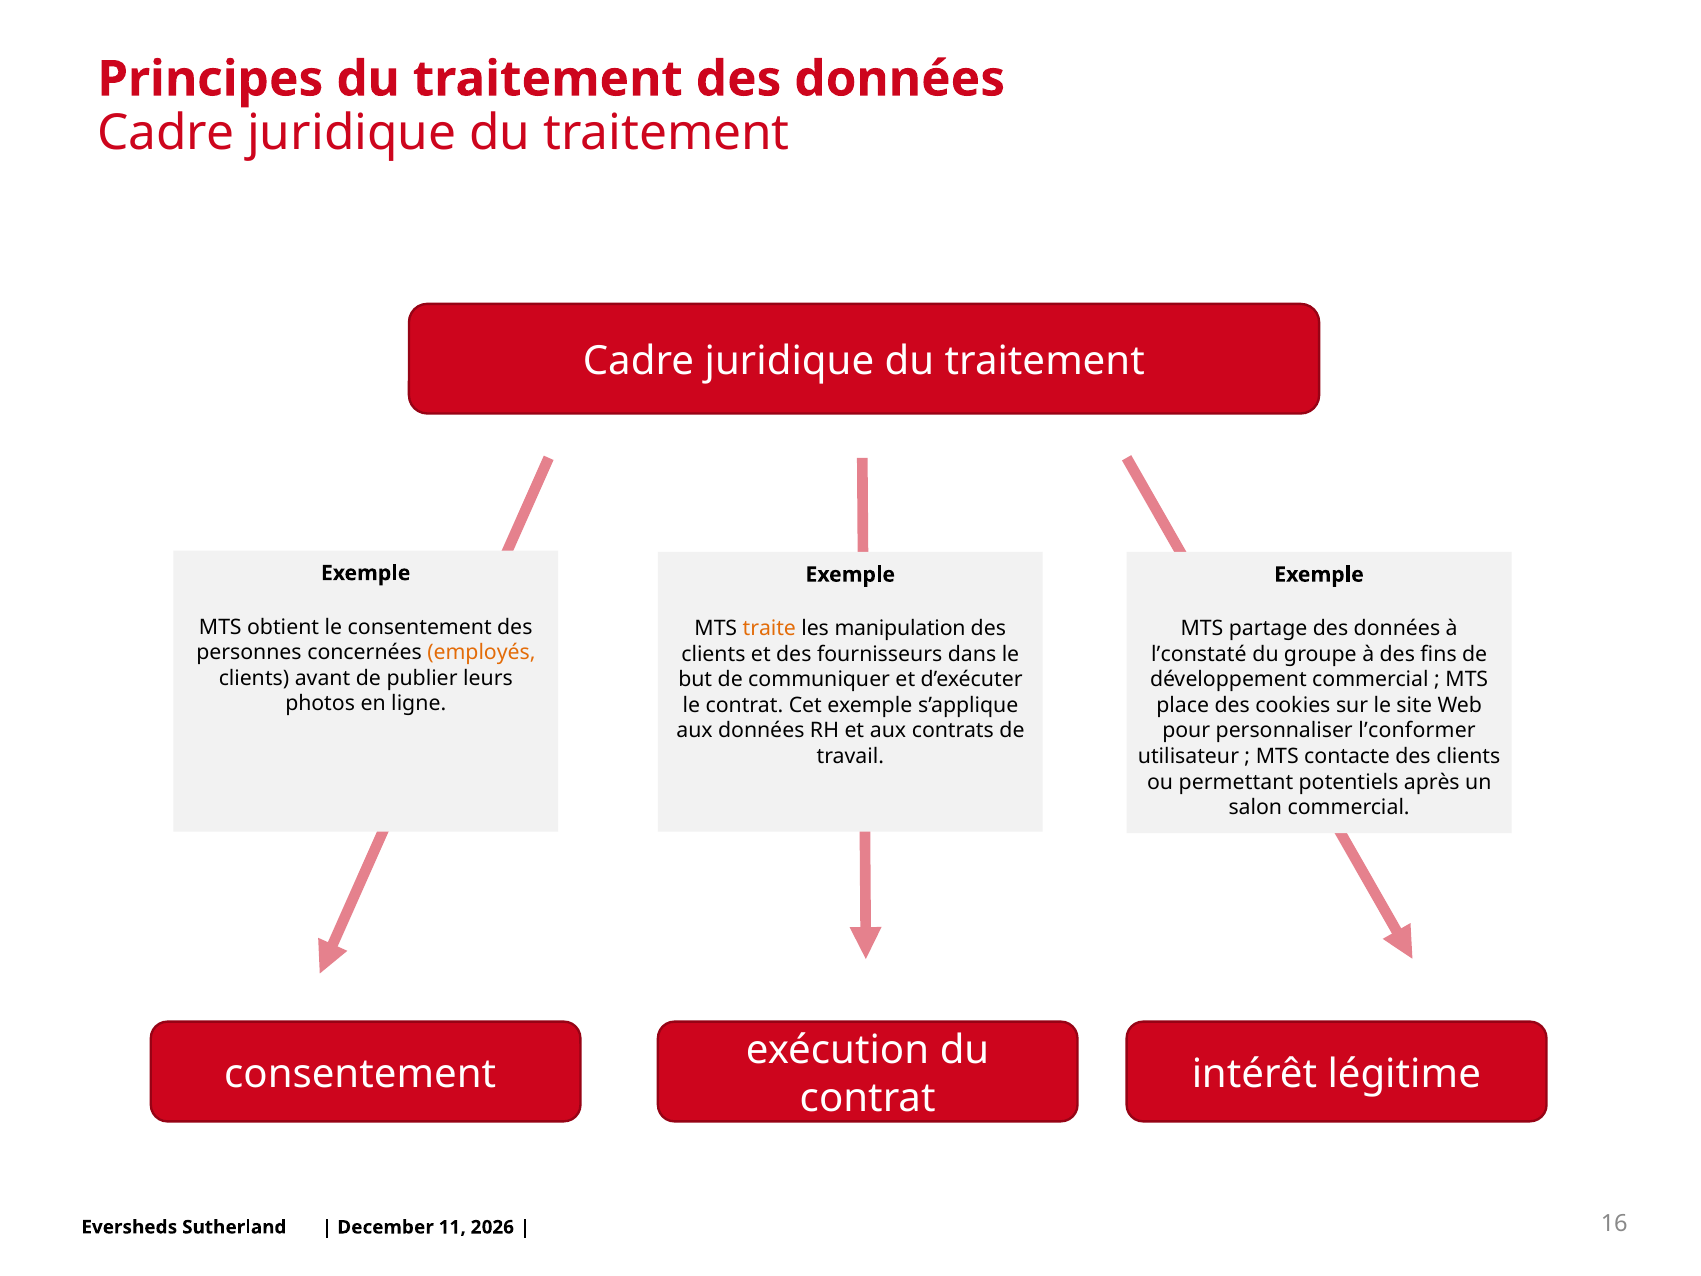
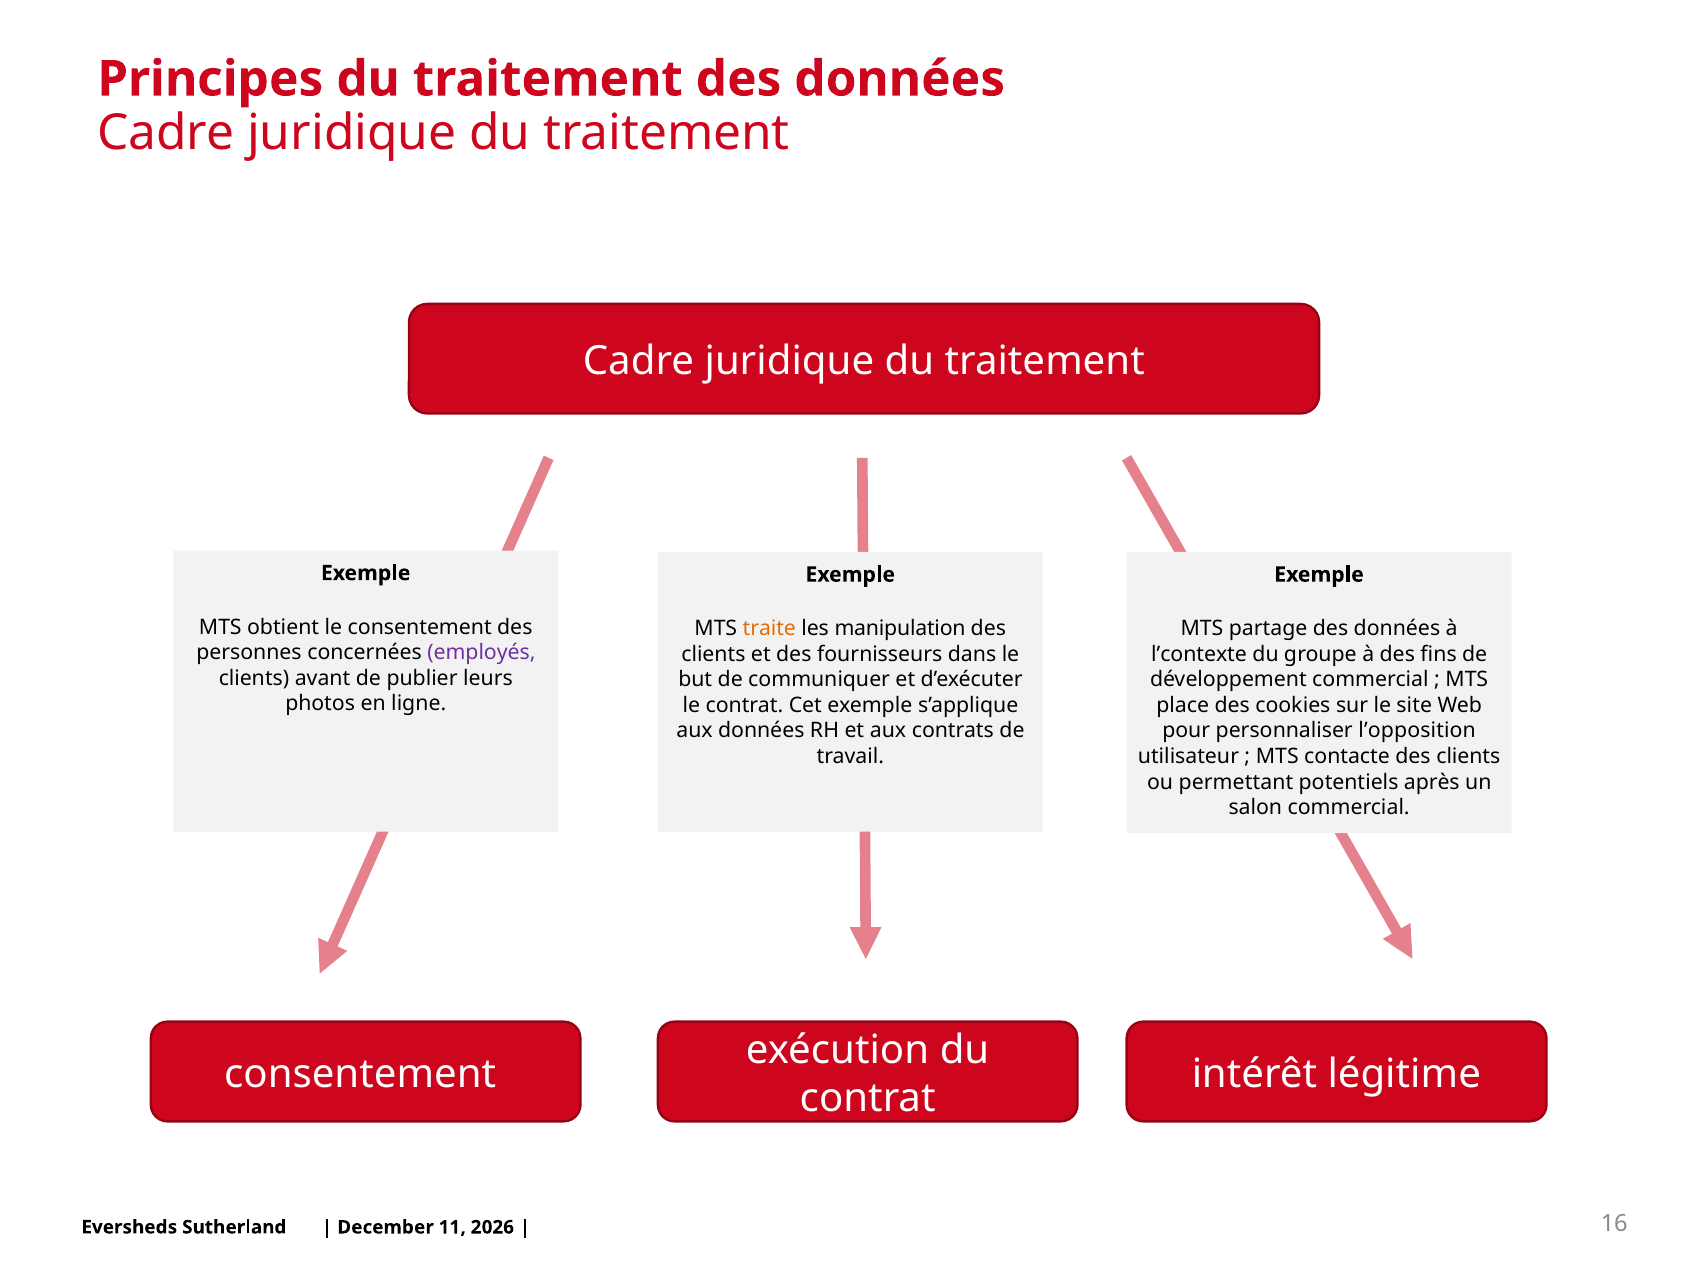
employés colour: orange -> purple (481, 653)
l’constaté: l’constaté -> l’contexte (1199, 654)
l’conformer: l’conformer -> l’opposition (1417, 731)
